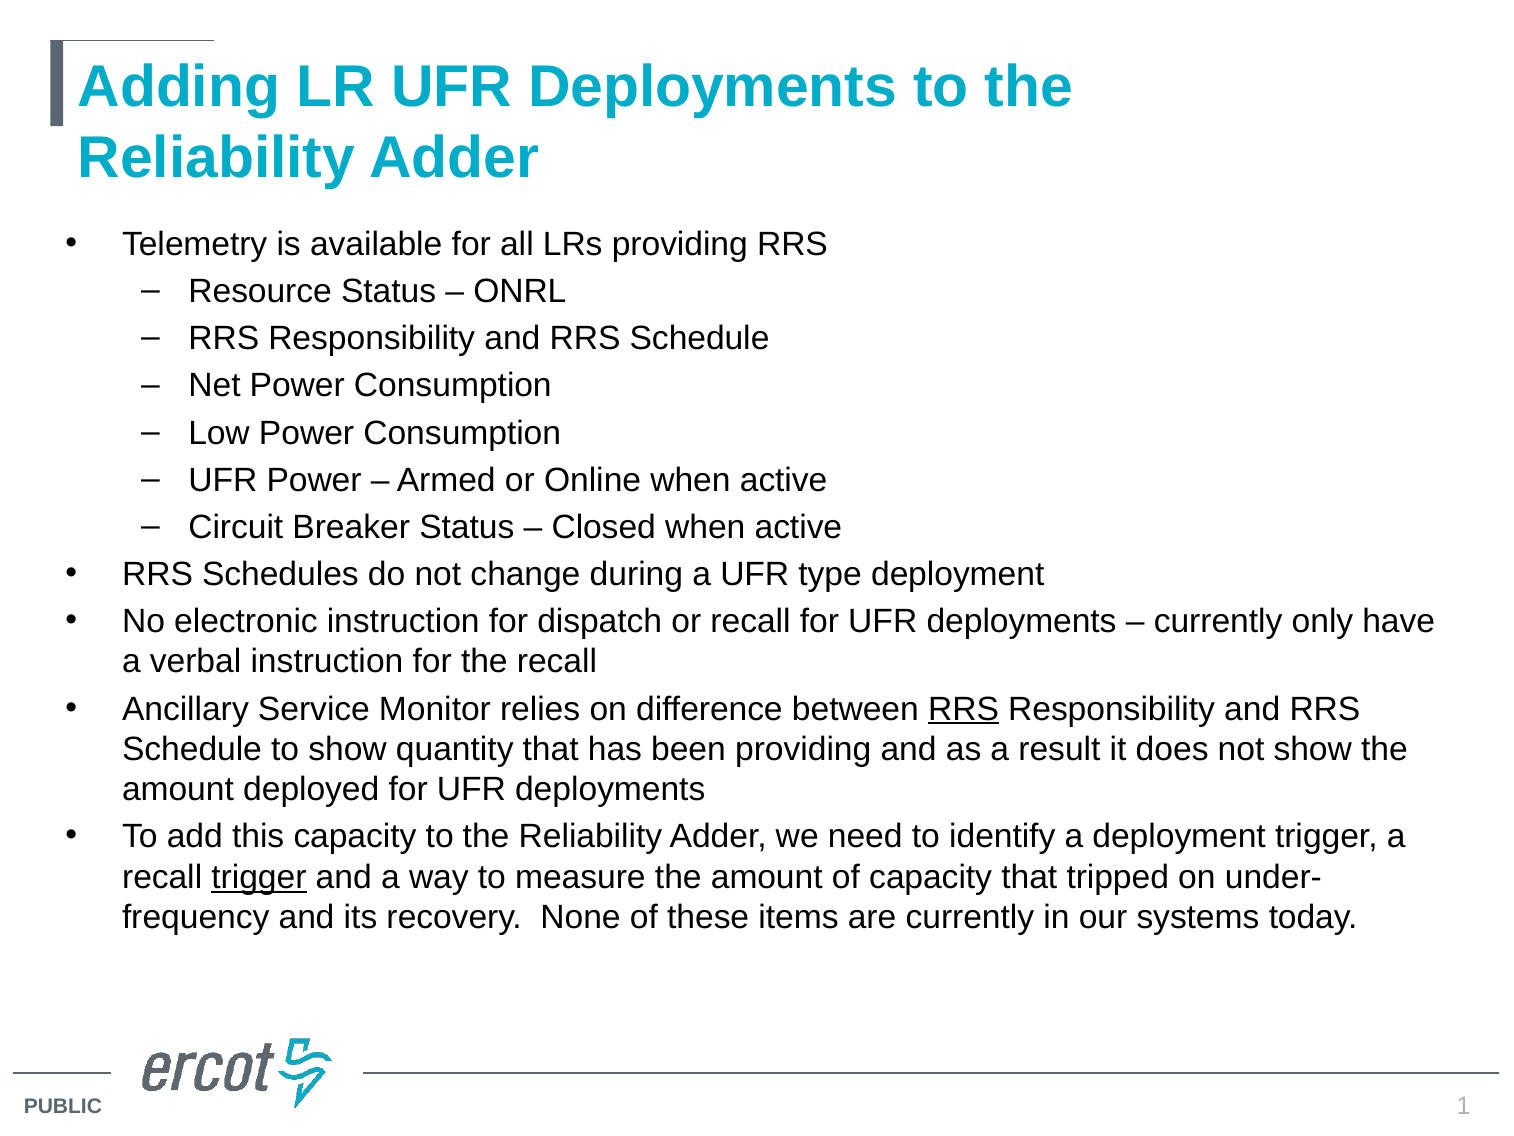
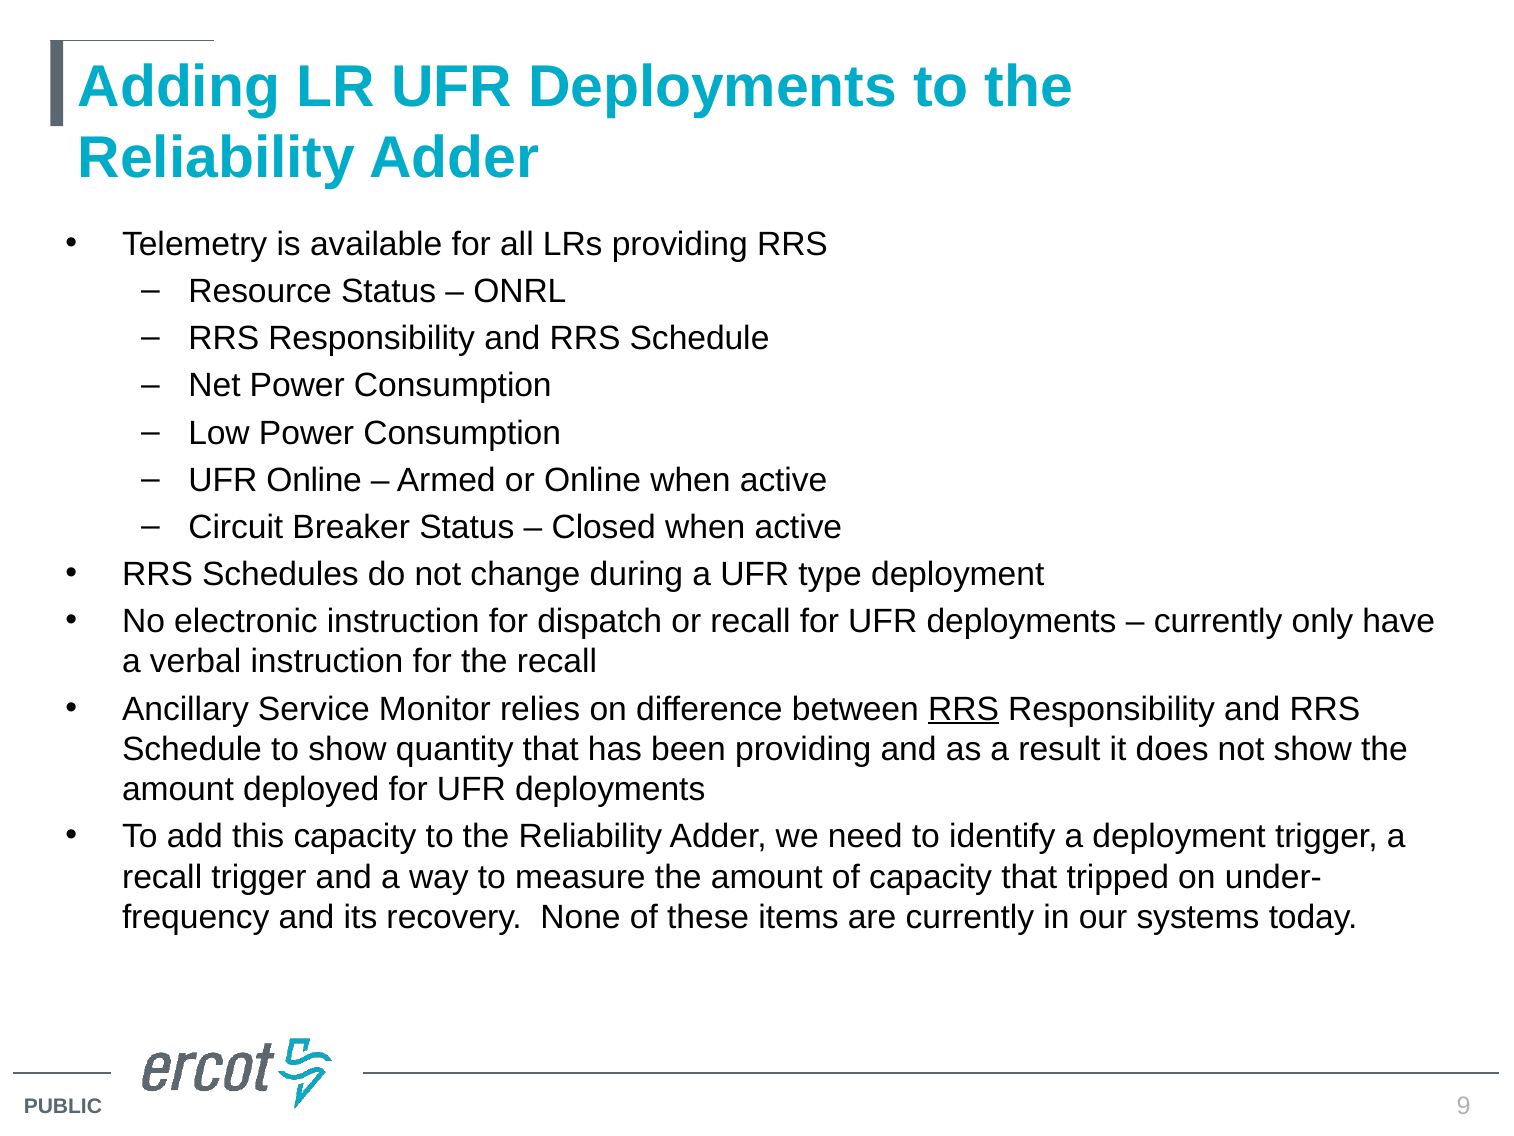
UFR Power: Power -> Online (314, 480)
trigger underline: present -> none (259, 877)
1: 1 -> 9 (1464, 1106)
